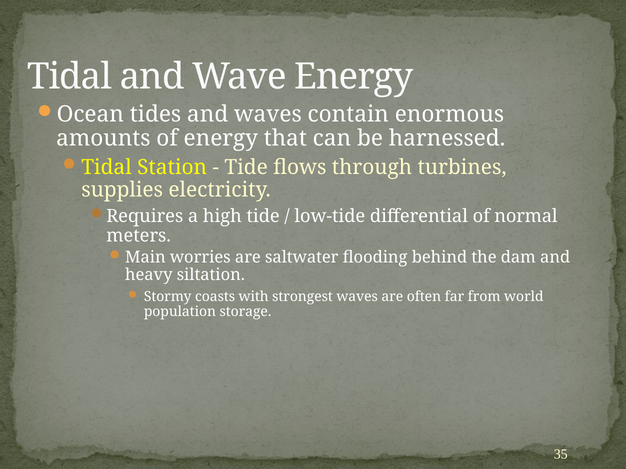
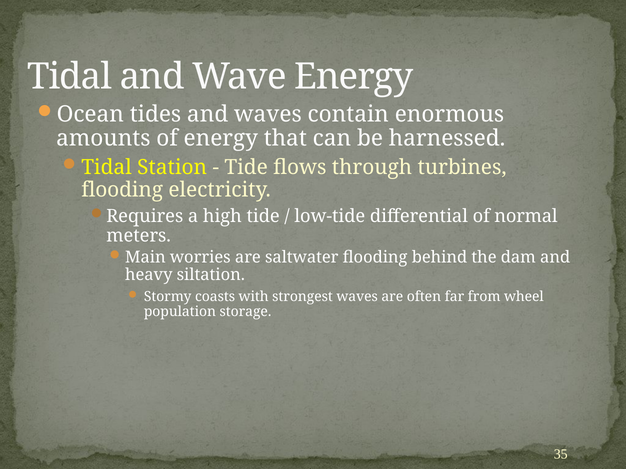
supplies: supplies -> flooding (122, 190)
world: world -> wheel (524, 297)
